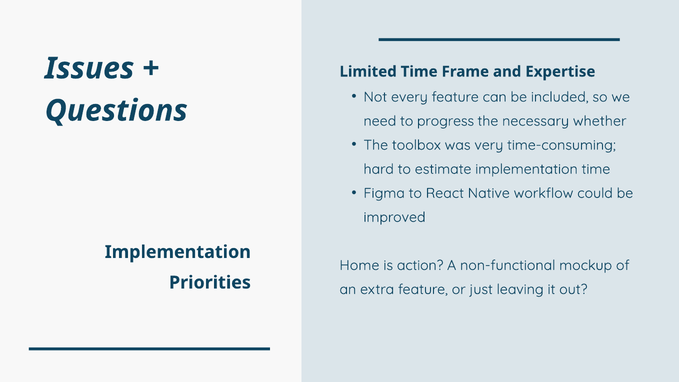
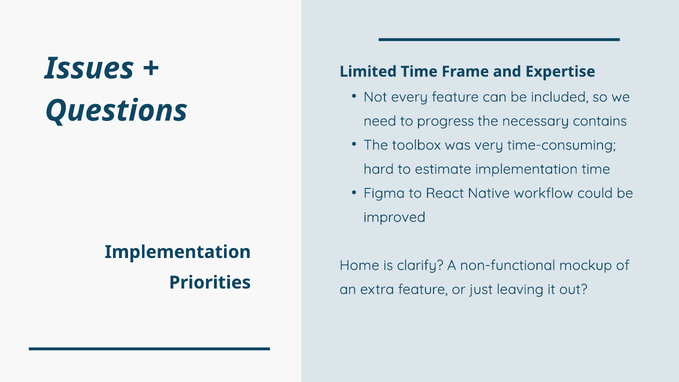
whether: whether -> contains (600, 121)
action: action -> clarify (420, 265)
